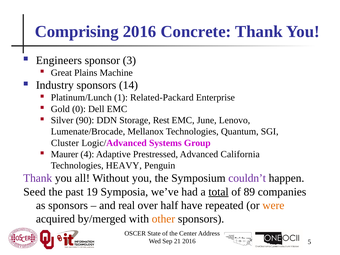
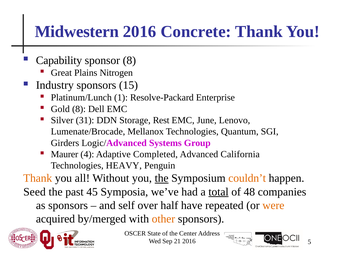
Comprising: Comprising -> Midwestern (77, 32)
Engineers: Engineers -> Capability (59, 60)
sponsor 3: 3 -> 8 (129, 60)
Machine: Machine -> Nitrogen (116, 73)
14: 14 -> 15 (129, 85)
Related-Packard: Related-Packard -> Resolve-Packard (162, 98)
Gold 0: 0 -> 8 (79, 109)
90: 90 -> 31 (85, 120)
Cluster: Cluster -> Girders (65, 143)
Prestressed: Prestressed -> Completed (155, 154)
Thank colour: purple -> orange (38, 178)
the underline: none -> present (162, 178)
couldn’t colour: purple -> orange (247, 178)
19: 19 -> 45 (92, 192)
89: 89 -> 48 (249, 192)
real: real -> self (127, 205)
